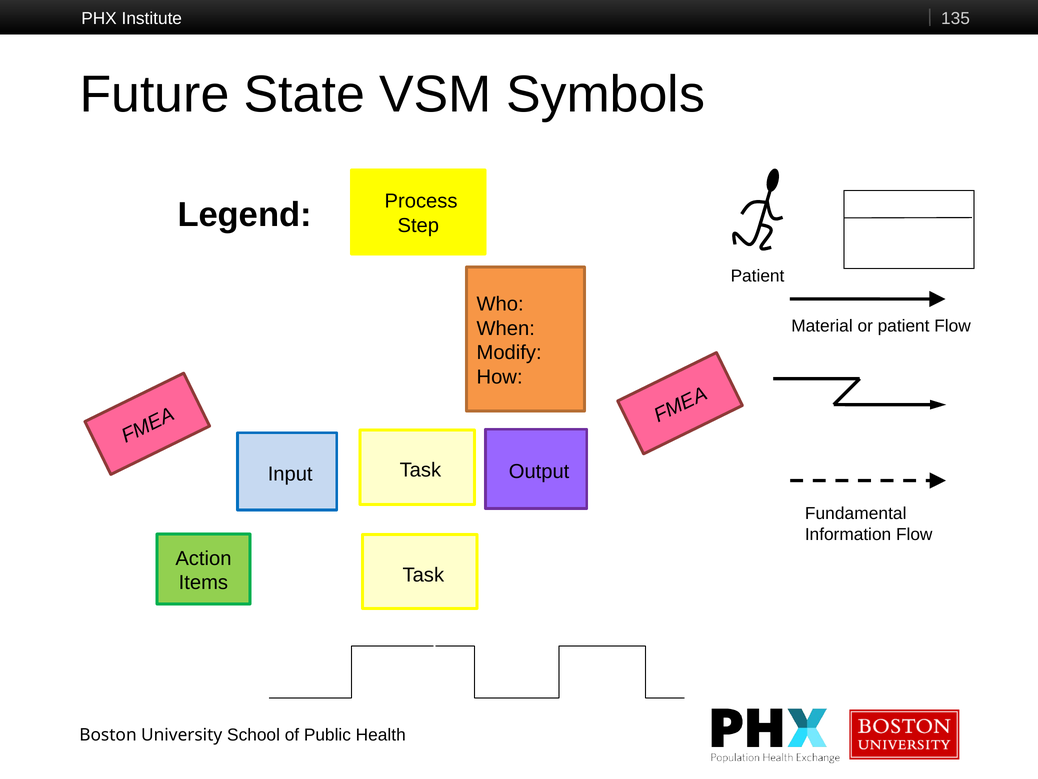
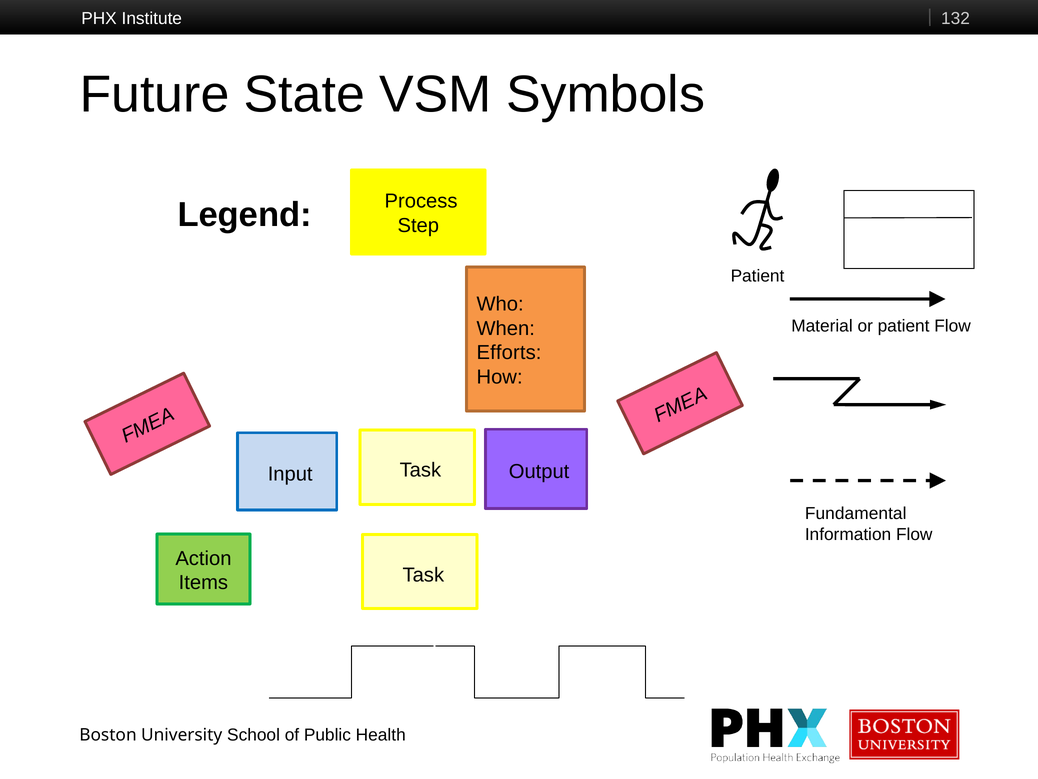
135: 135 -> 132 (955, 18)
Modify: Modify -> Efforts (509, 352)
